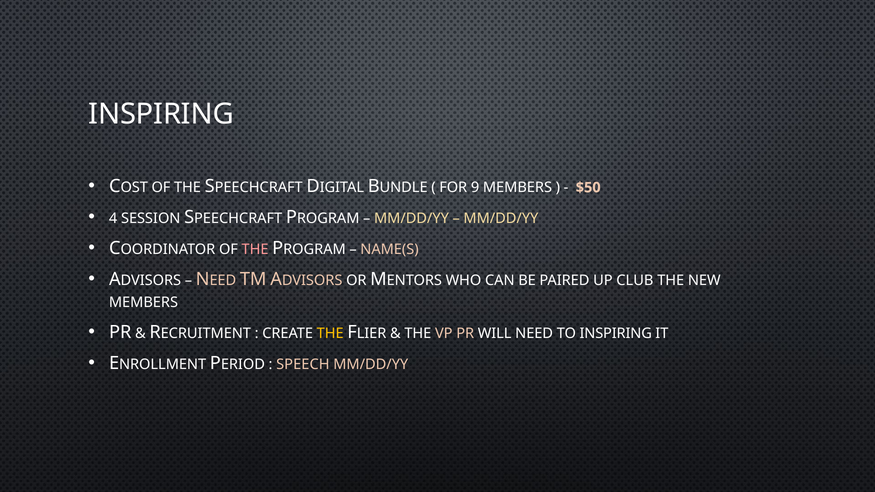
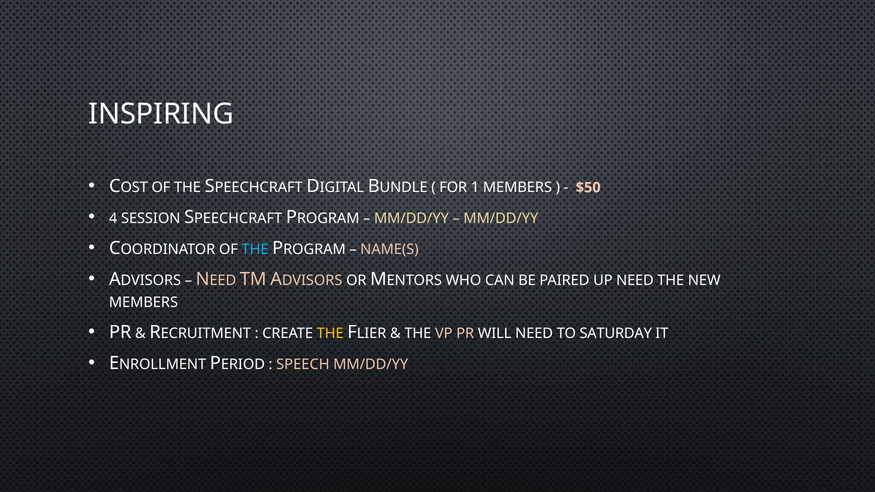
9: 9 -> 1 (475, 188)
THE colour: pink -> light blue (255, 250)
UP CLUB: CLUB -> NEED (635, 281)
TO INSPIRING: INSPIRING -> SATURDAY (616, 334)
